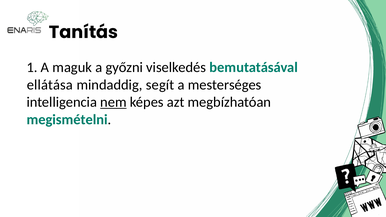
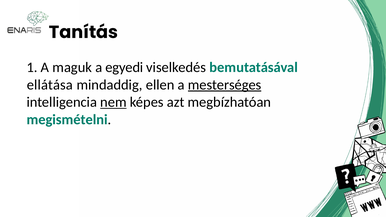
győzni: győzni -> egyedi (124, 67)
segít: segít -> ellen (160, 85)
mesterséges underline: none -> present (225, 85)
